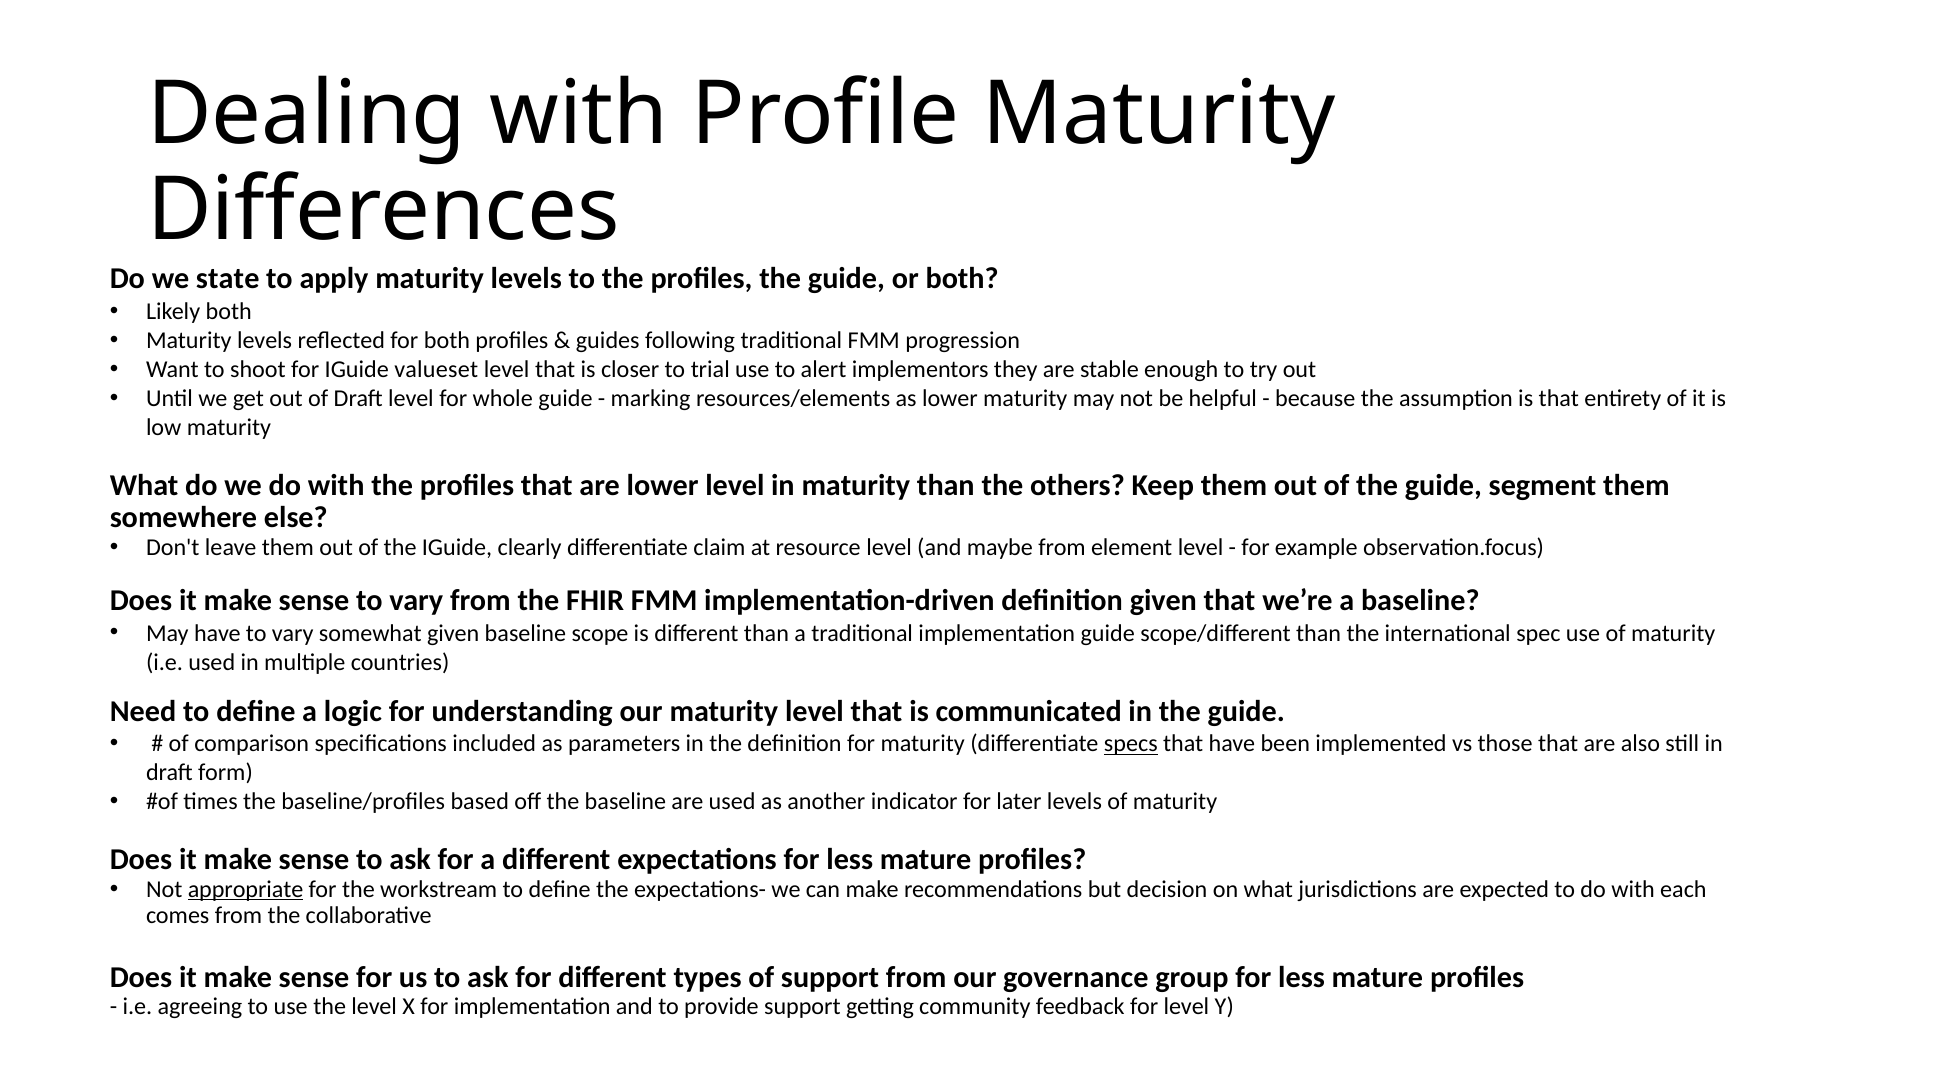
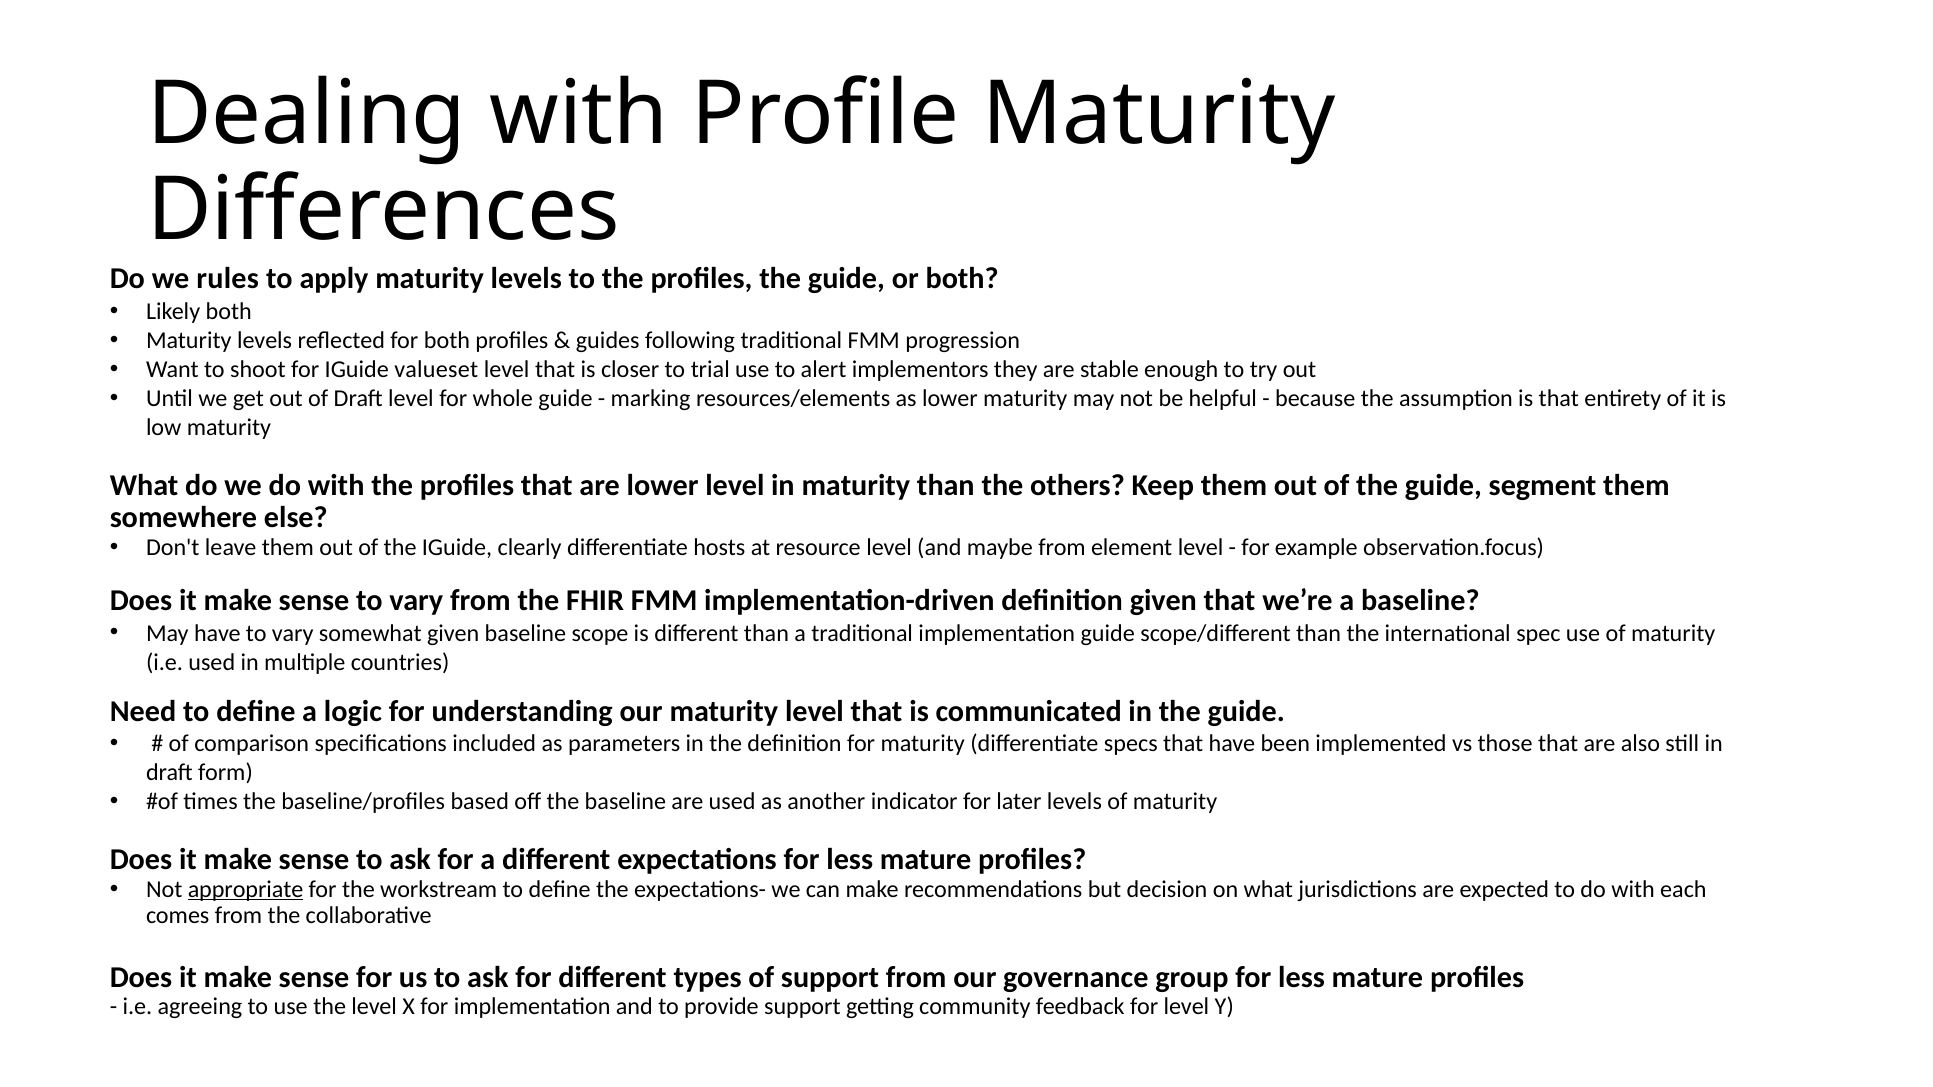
state: state -> rules (228, 279)
claim: claim -> hosts (719, 548)
specs underline: present -> none (1131, 744)
